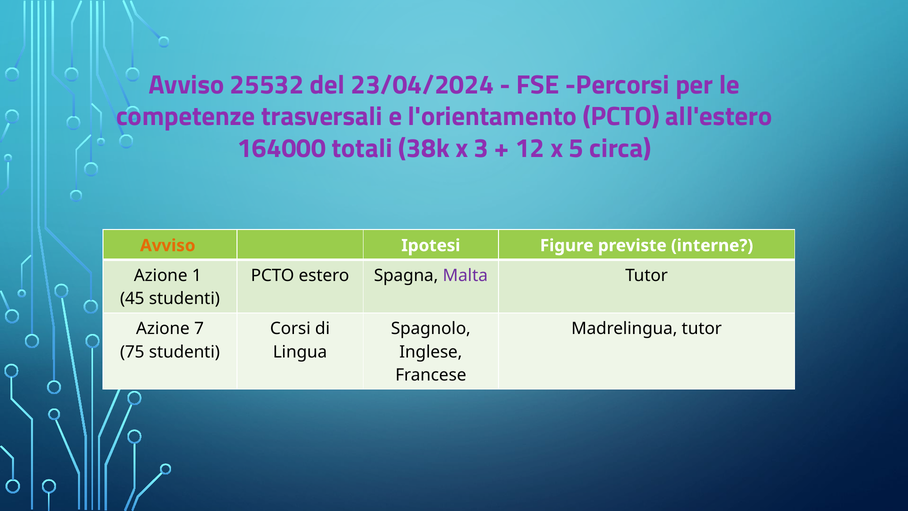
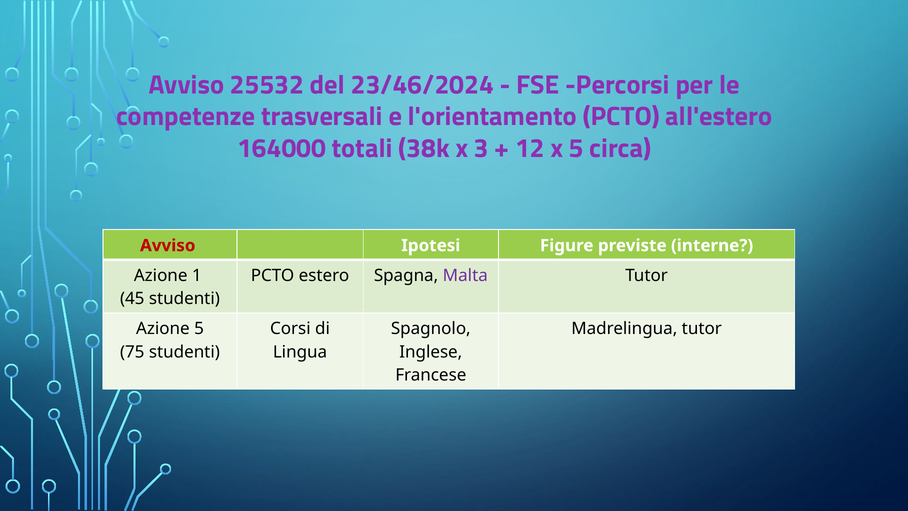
23/04/2024: 23/04/2024 -> 23/46/2024 (422, 85)
Avviso colour: orange -> red (168, 245)
Azione 7: 7 -> 5 (199, 329)
